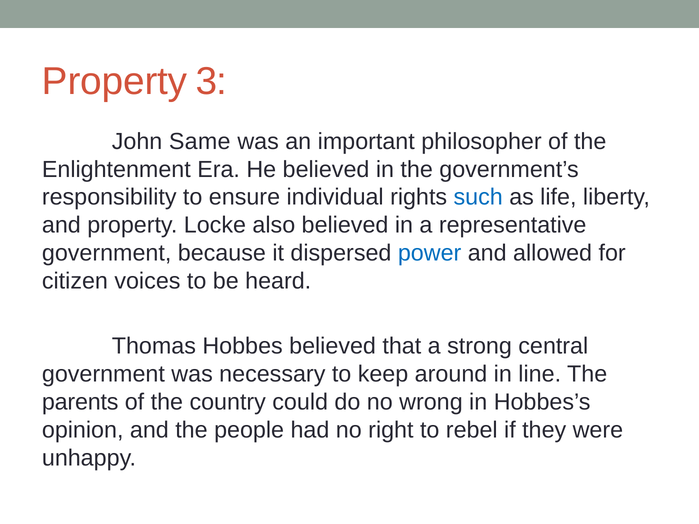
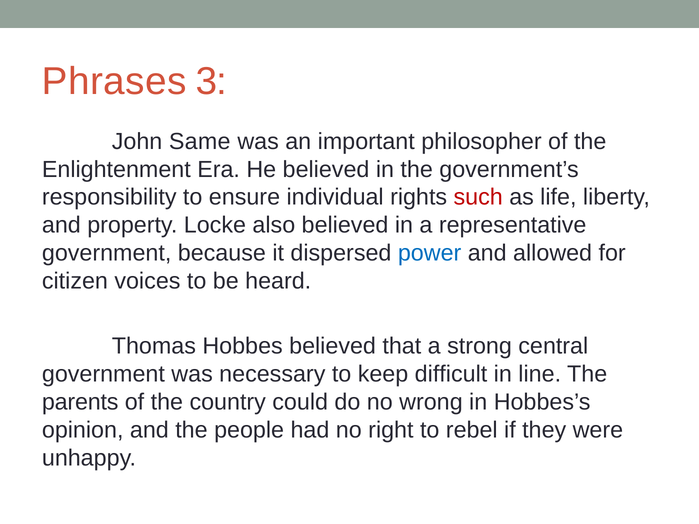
Property: Property -> Phrases (114, 81)
such colour: blue -> red (478, 197)
around: around -> difficult (451, 374)
